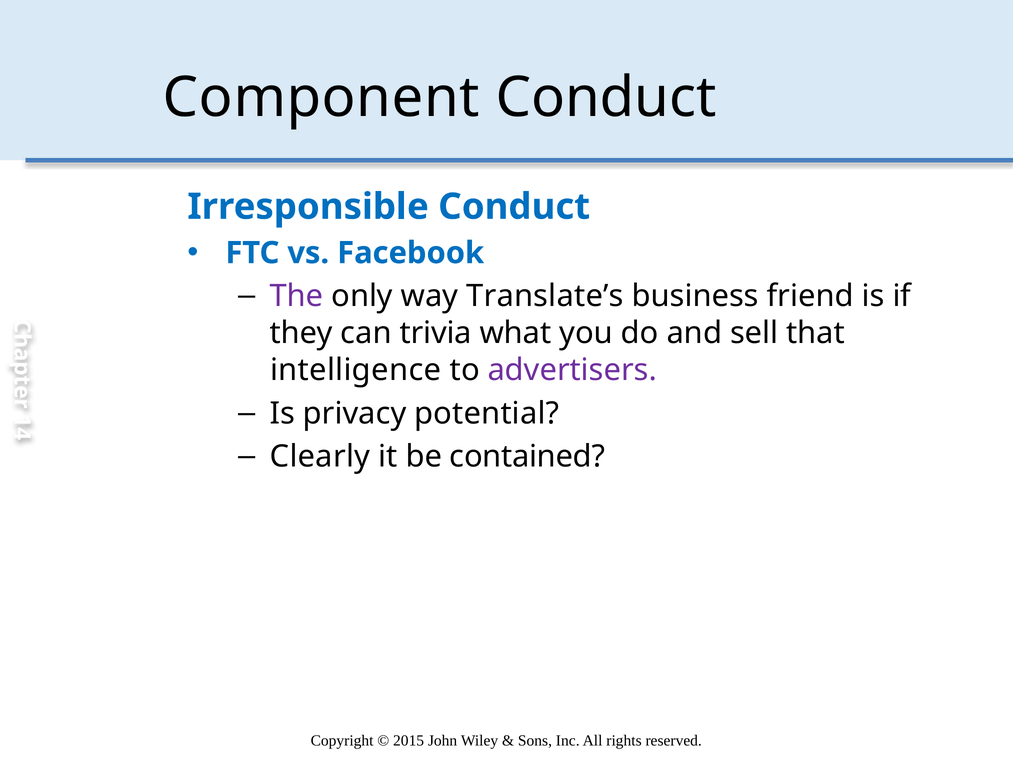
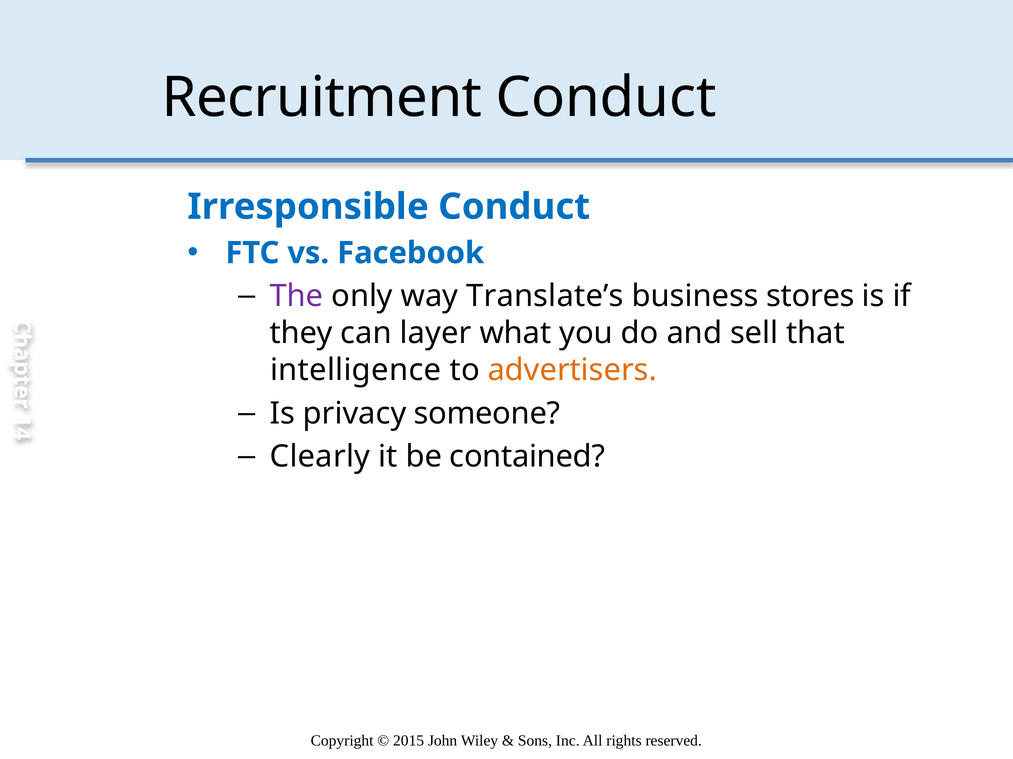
Component: Component -> Recruitment (322, 98)
friend: friend -> stores (810, 296)
trivia: trivia -> layer (436, 334)
advertisers colour: purple -> orange (572, 371)
potential: potential -> someone (487, 414)
